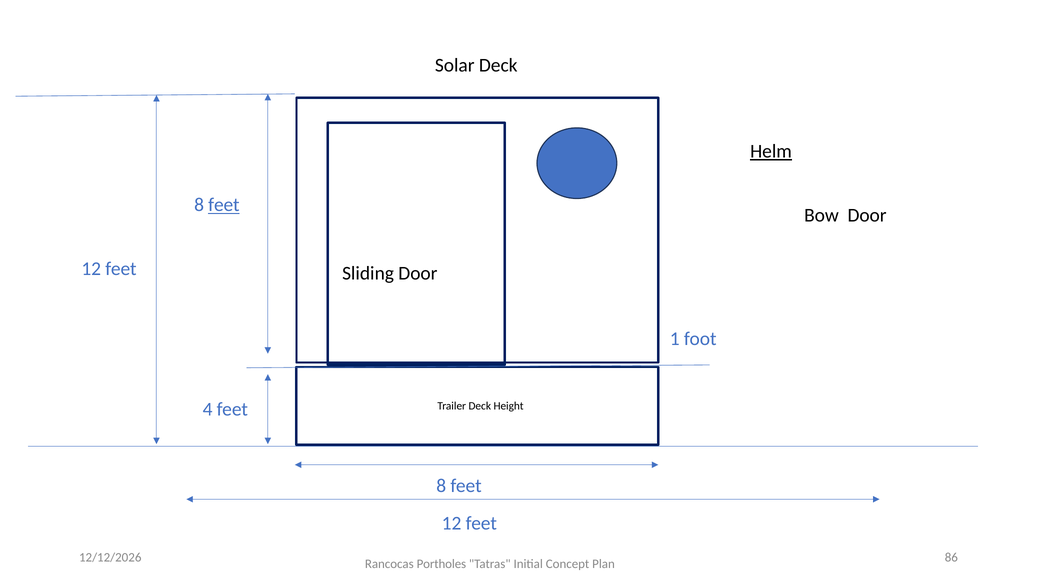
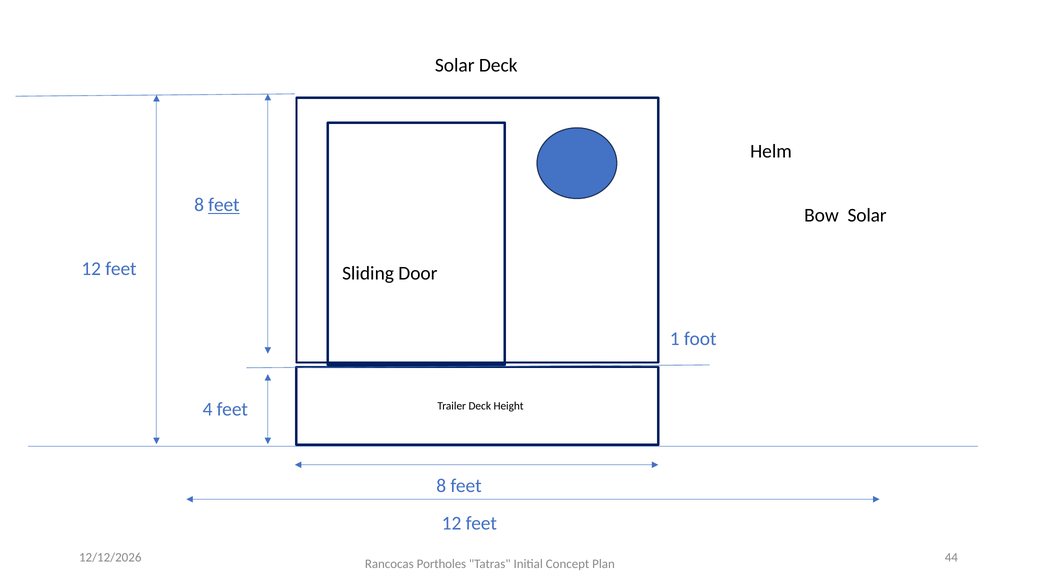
Helm underline: present -> none (771, 151)
Bow Door: Door -> Solar (867, 215)
86: 86 -> 44 (951, 557)
